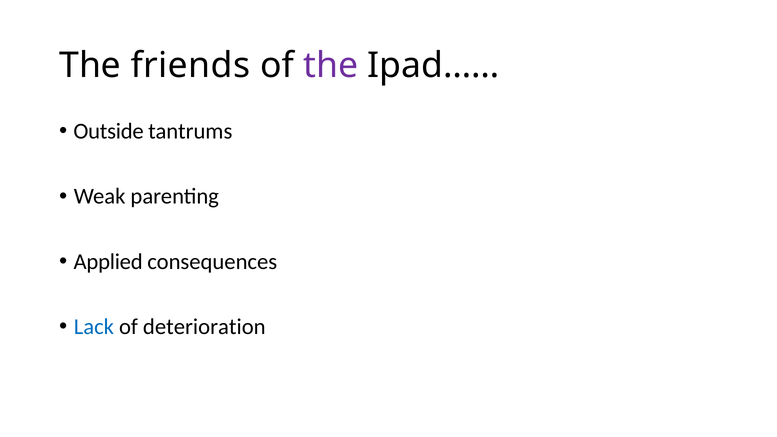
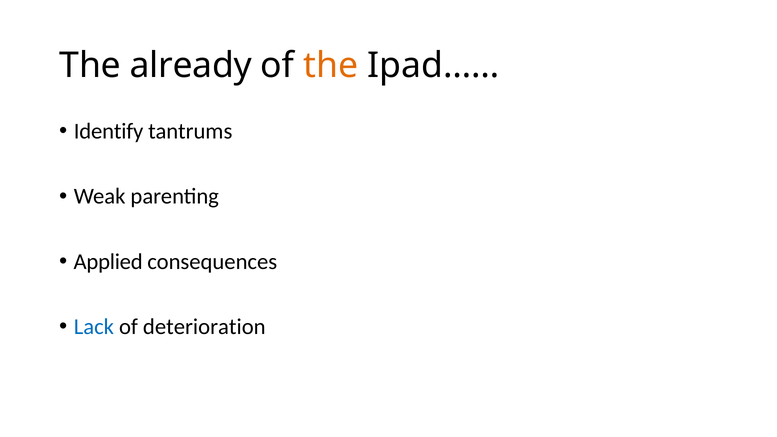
friends: friends -> already (191, 65)
the colour: purple -> orange (331, 65)
Outside: Outside -> Identify (109, 131)
